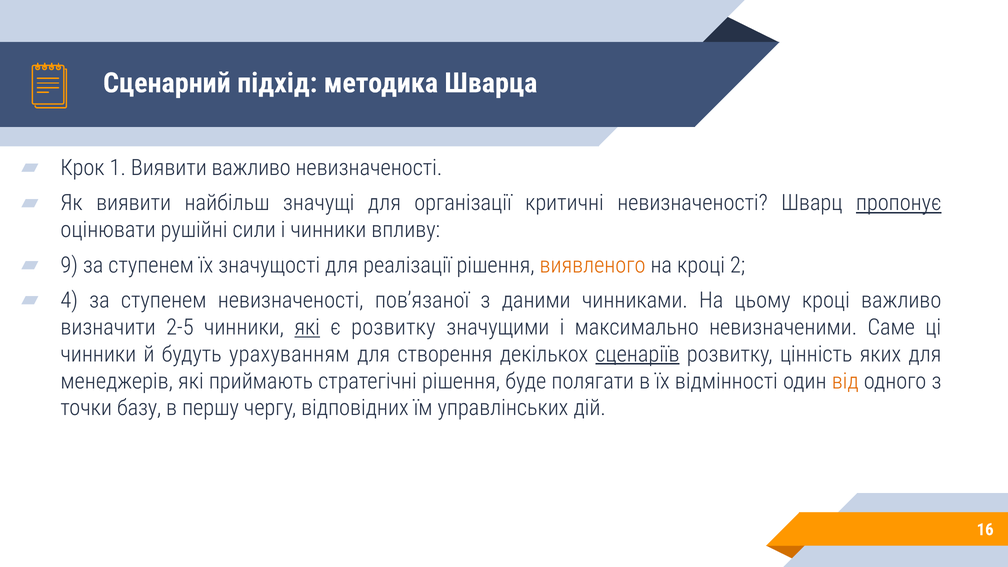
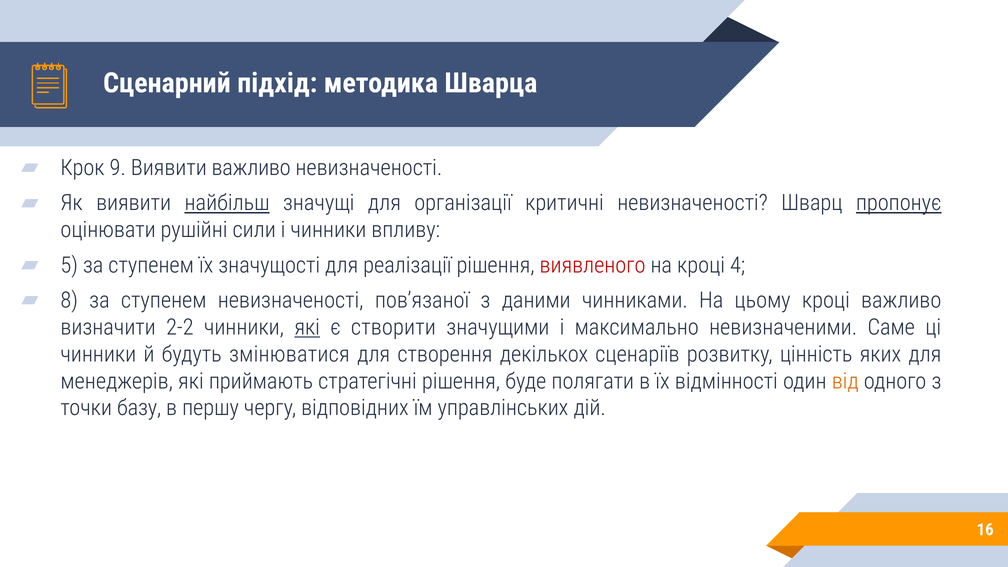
1: 1 -> 9 (118, 168)
найбільш underline: none -> present (227, 203)
9: 9 -> 5 (69, 265)
виявленого colour: orange -> red (593, 265)
2: 2 -> 4 (738, 265)
4: 4 -> 8 (69, 301)
2-5: 2-5 -> 2-2 (180, 327)
є розвитку: розвитку -> створити (393, 327)
урахуванням: урахуванням -> змінюватися (289, 354)
сценаріїв underline: present -> none (637, 354)
